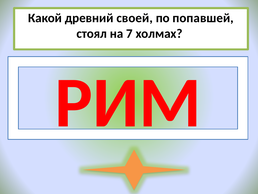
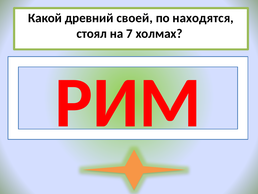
попавшей: попавшей -> находятся (203, 18)
